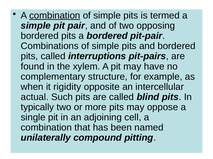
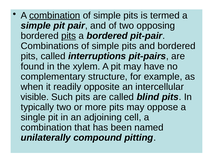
pits underline: none -> present (69, 36)
rigidity: rigidity -> readily (67, 87)
actual: actual -> visible (35, 97)
